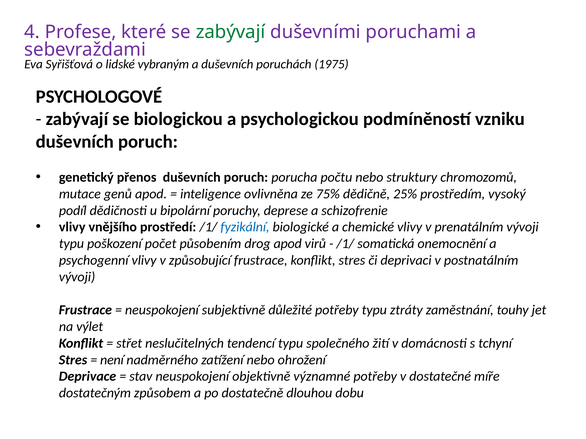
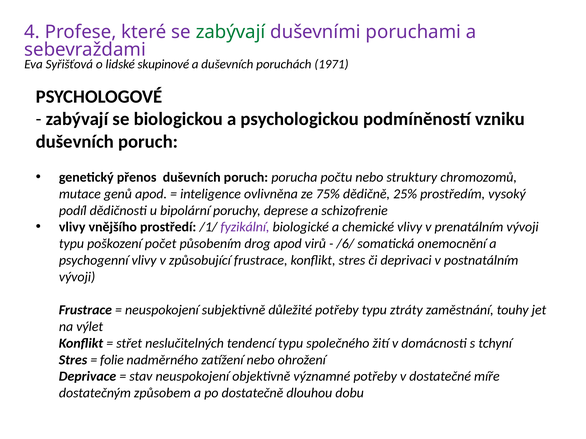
vybraným: vybraným -> skupinové (163, 64)
1975: 1975 -> 1971 (331, 64)
fyzikální colour: blue -> purple (245, 227)
/1/: /1/ -> /6/ (345, 244)
není: není -> folie (112, 360)
